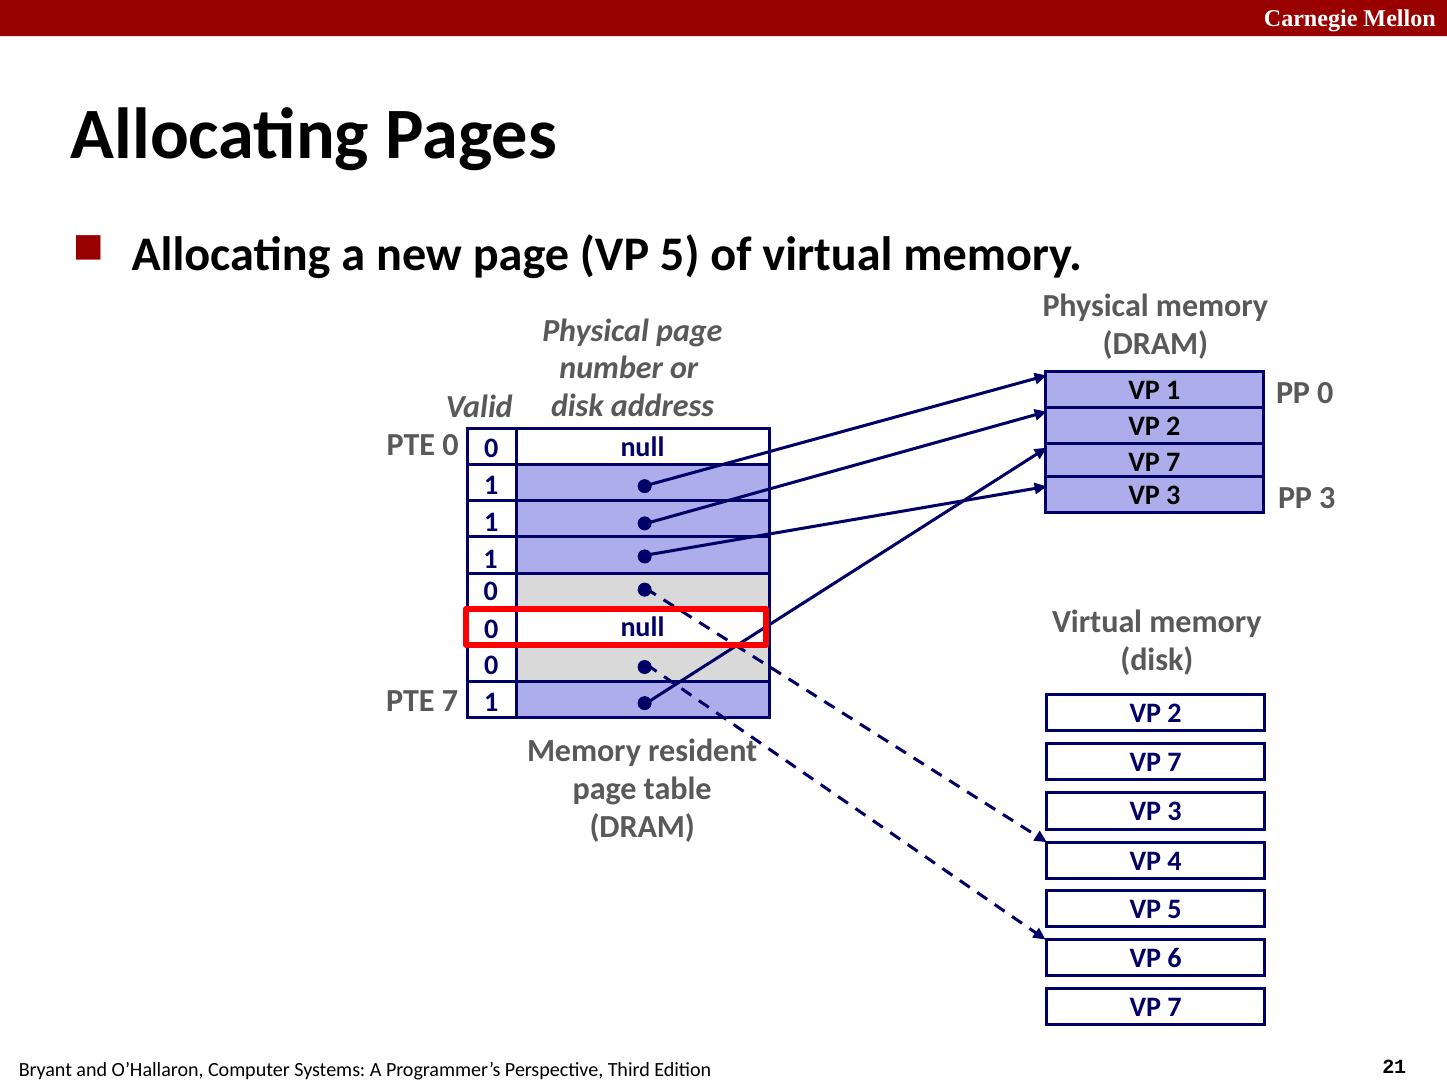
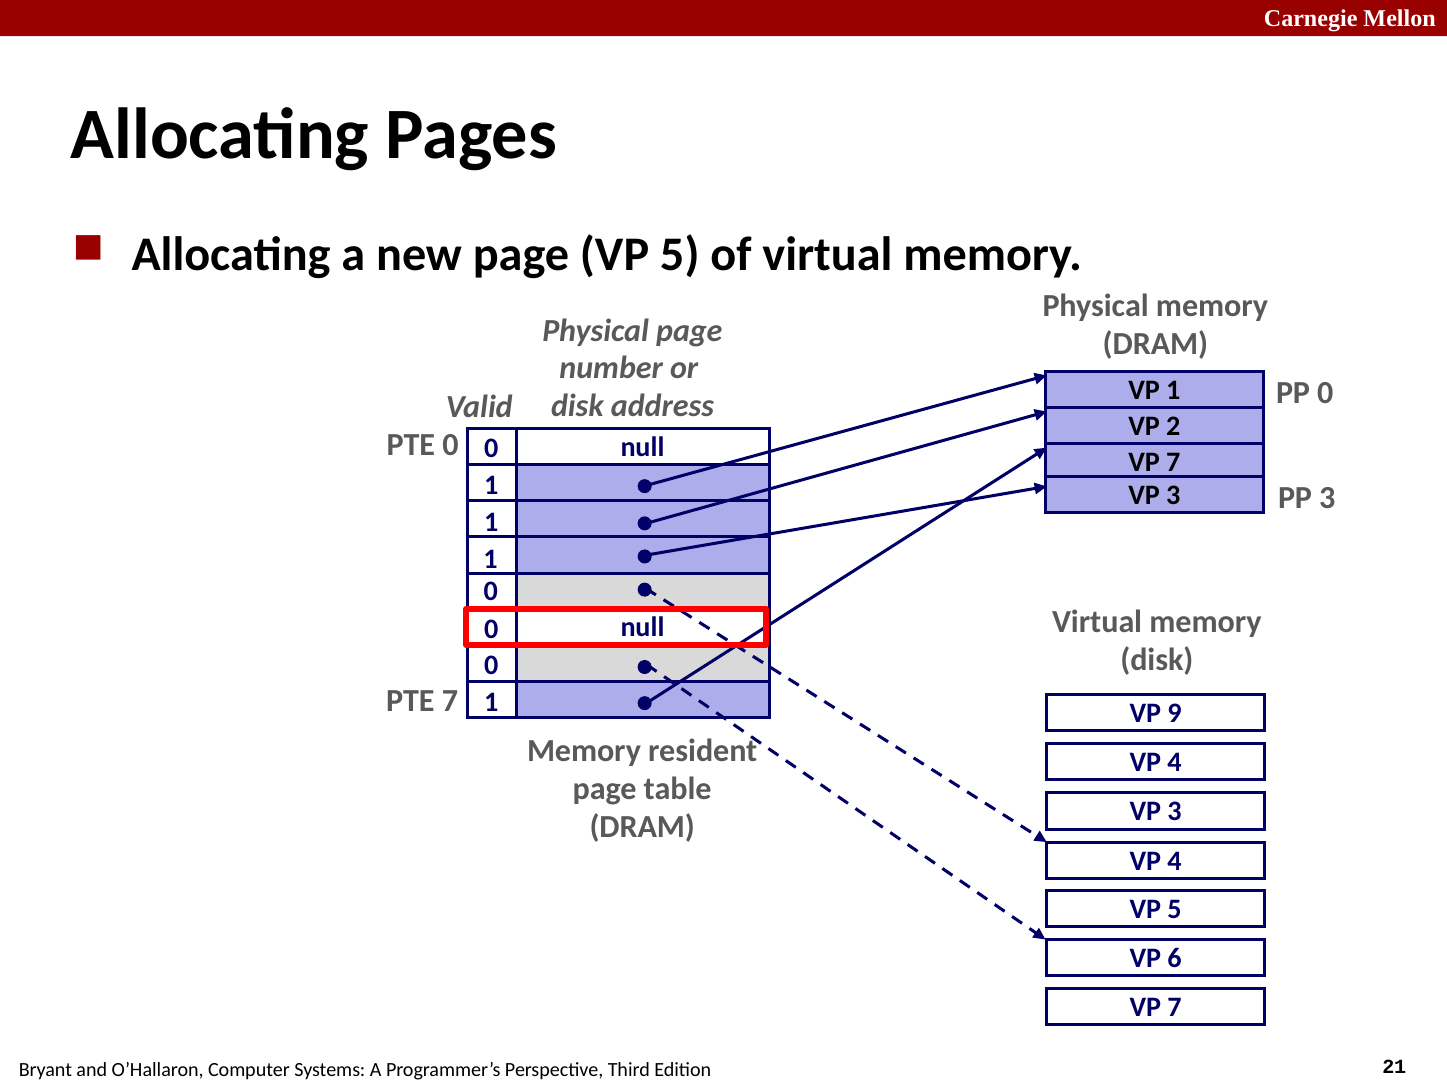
2: 2 -> 9 (1175, 714)
7: 7 -> 4 (1175, 763)
